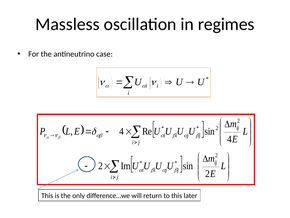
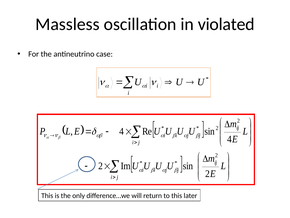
regimes: regimes -> violated (226, 24)
